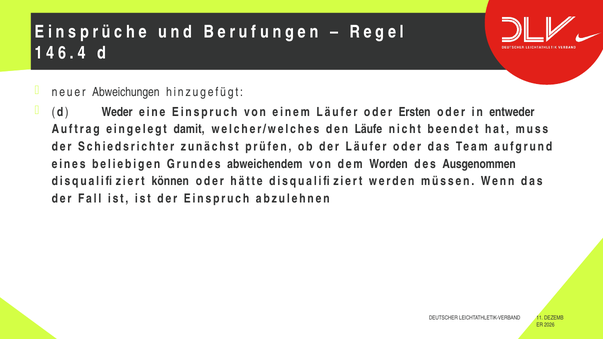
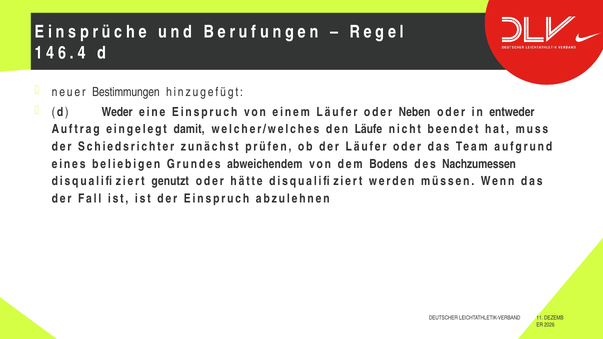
Abweichungen: Abweichungen -> Bestimmungen (126, 92)
Ersten: Ersten -> Neben (415, 112)
Worden: Worden -> Bodens (388, 164)
Ausgenommen: Ausgenommen -> Nachzumessen (479, 164)
können: können -> genutzt (170, 181)
